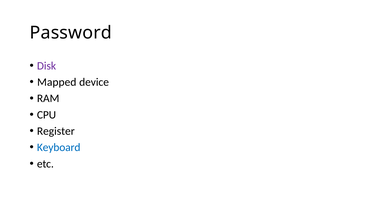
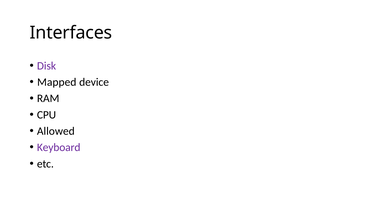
Password: Password -> Interfaces (71, 33)
Register: Register -> Allowed (56, 131)
Keyboard colour: blue -> purple (59, 147)
